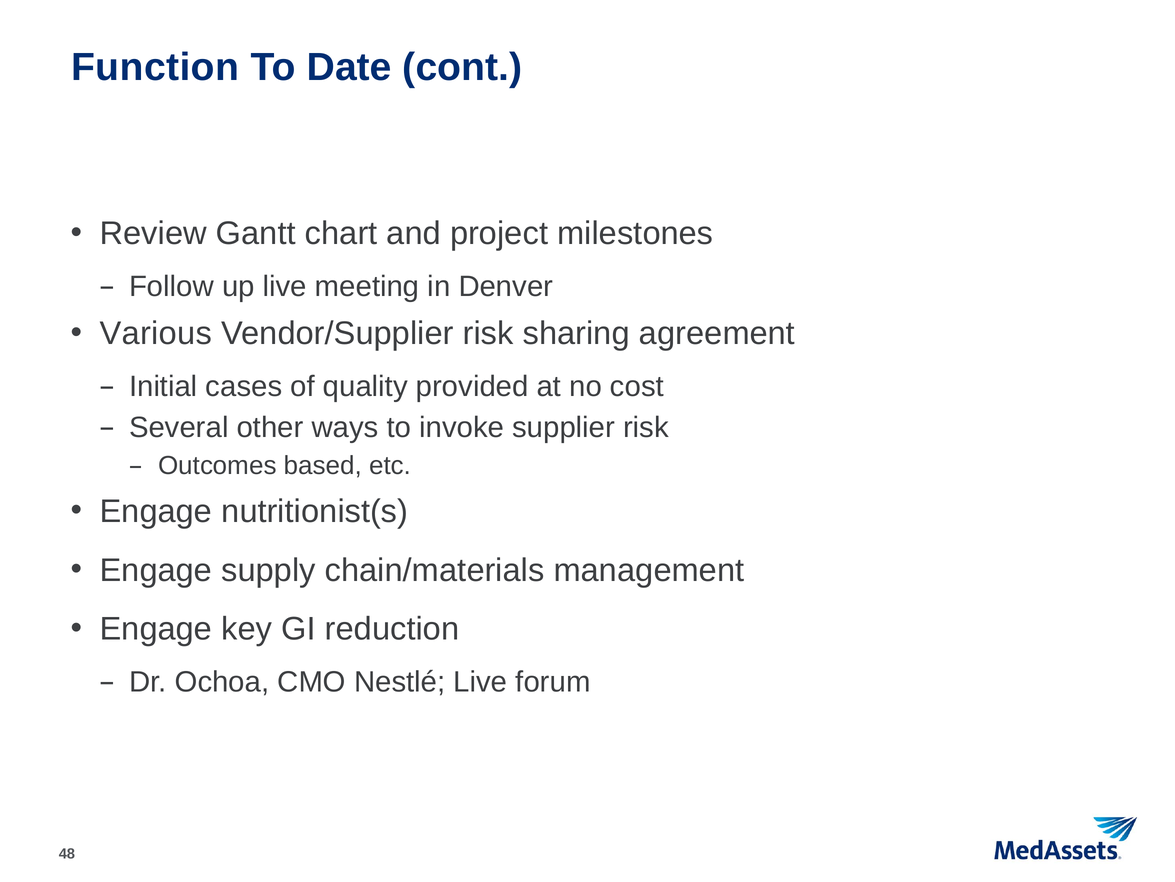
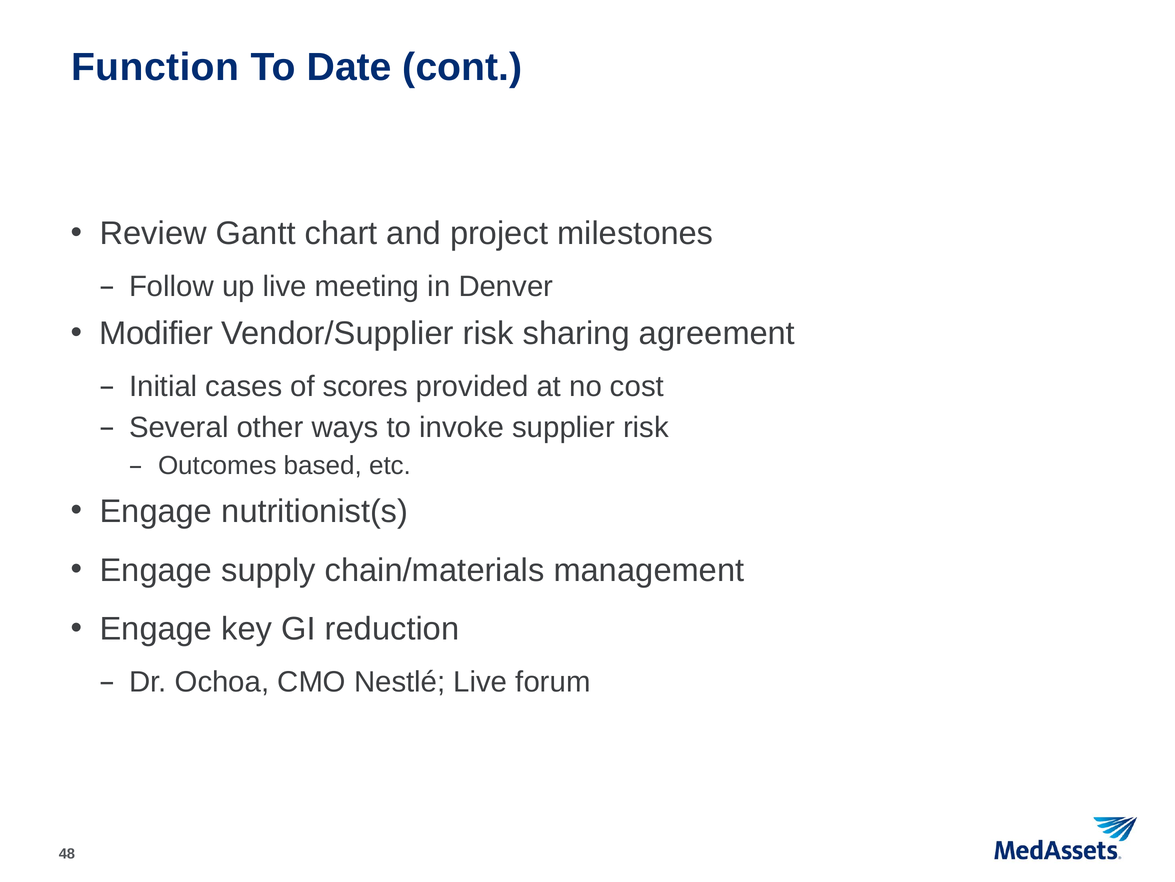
Various: Various -> Modifier (156, 333)
quality: quality -> scores (366, 386)
